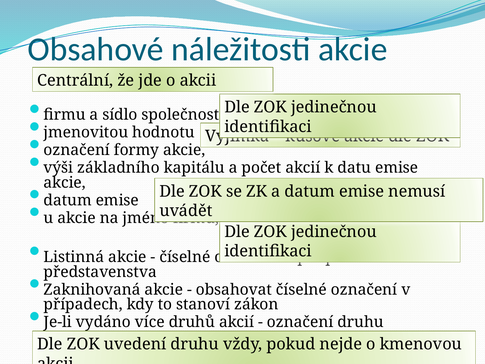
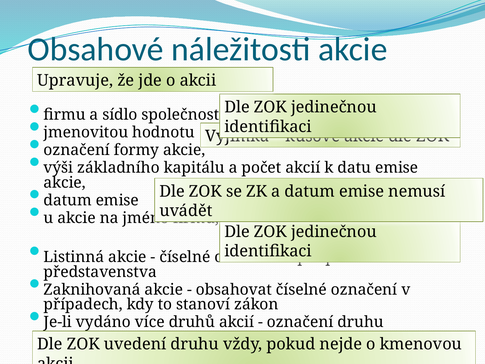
Centrální: Centrální -> Upravuje (75, 80)
